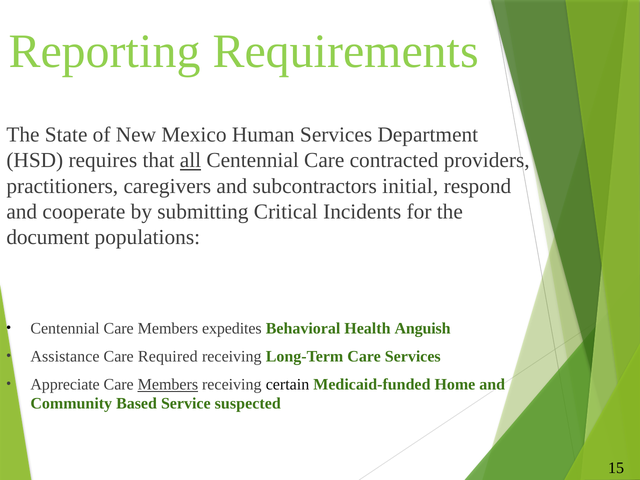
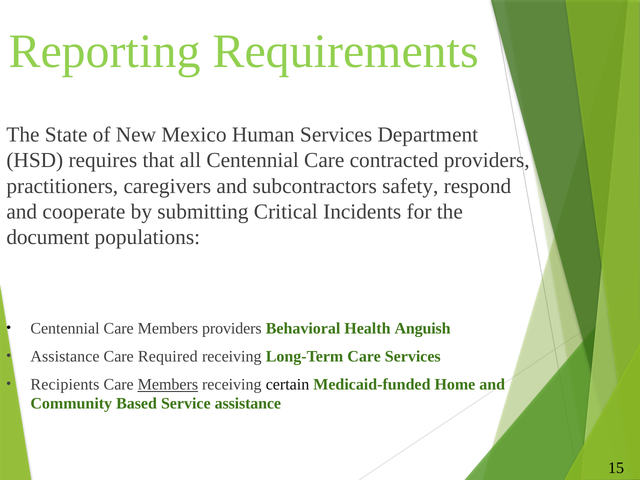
all underline: present -> none (190, 160)
initial: initial -> safety (410, 186)
Members expedites: expedites -> providers (232, 328)
Appreciate: Appreciate -> Recipients (65, 384)
Service suspected: suspected -> assistance (248, 404)
